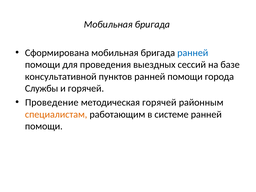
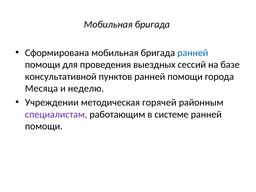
Службы: Службы -> Месяца (41, 89)
и горячей: горячей -> неделю (86, 89)
Проведение: Проведение -> Учреждении (52, 102)
специалистам colour: orange -> purple (56, 114)
